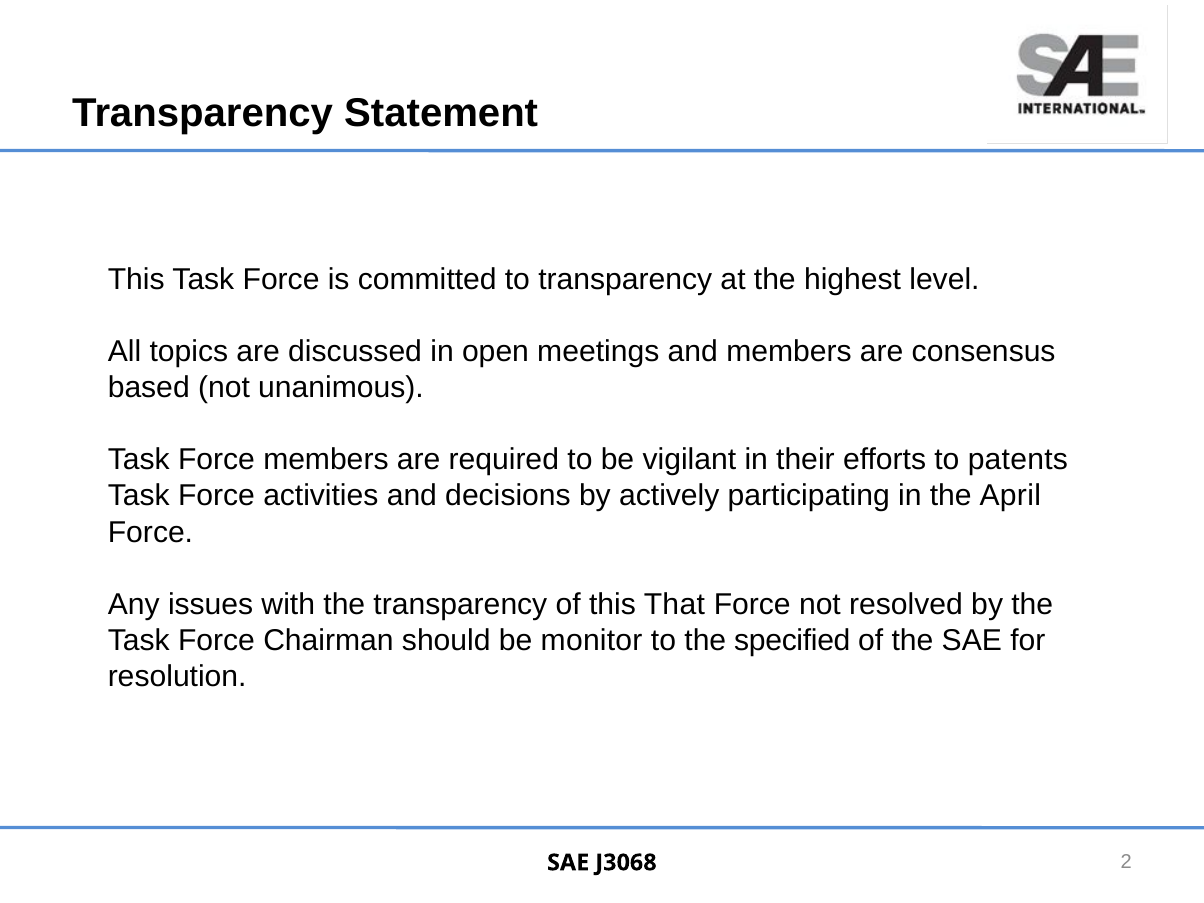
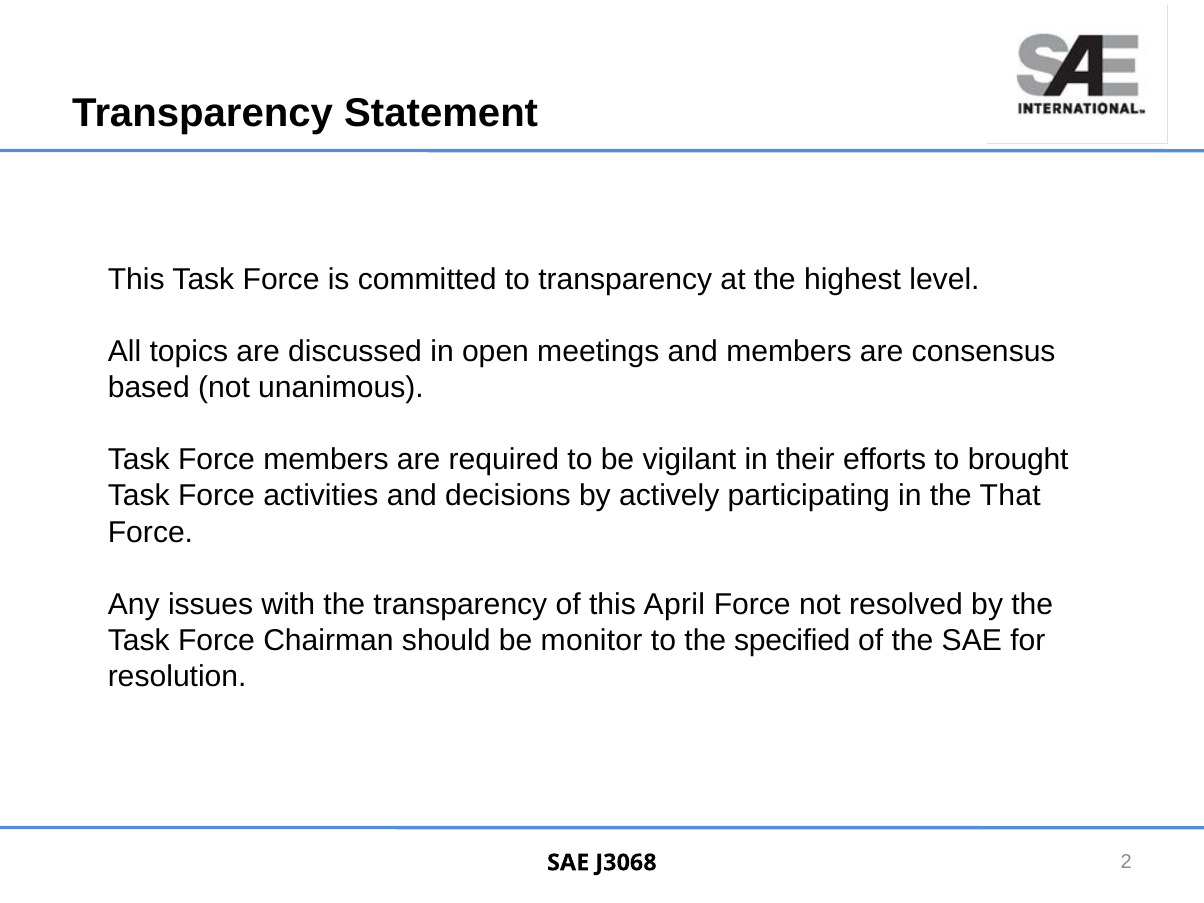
patents: patents -> brought (1018, 460)
April: April -> That (1010, 496)
That: That -> April (674, 604)
